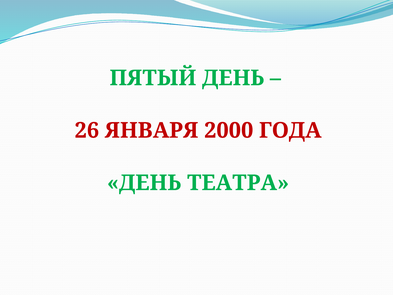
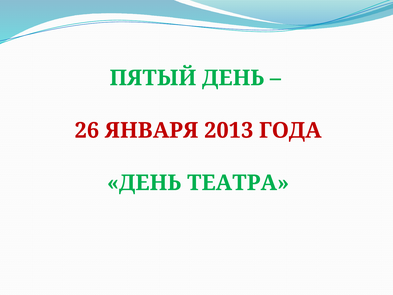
2000: 2000 -> 2013 (229, 130)
